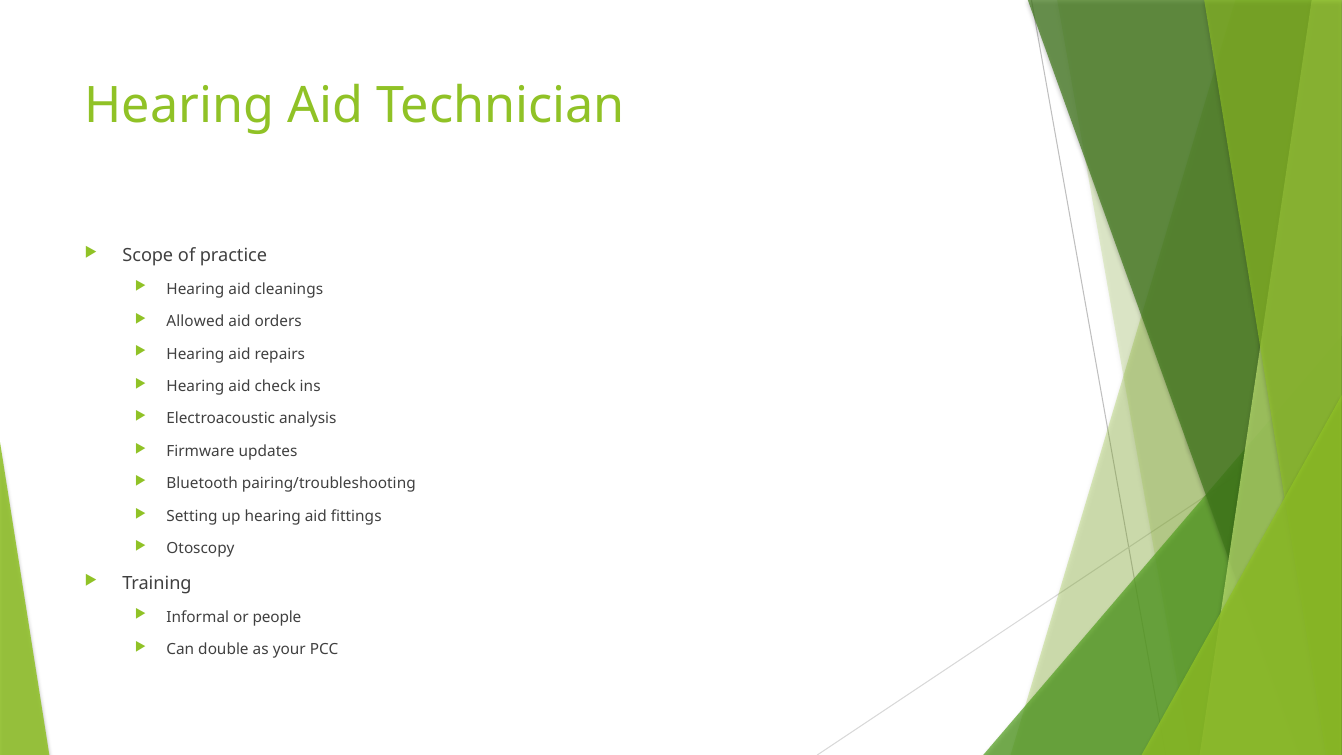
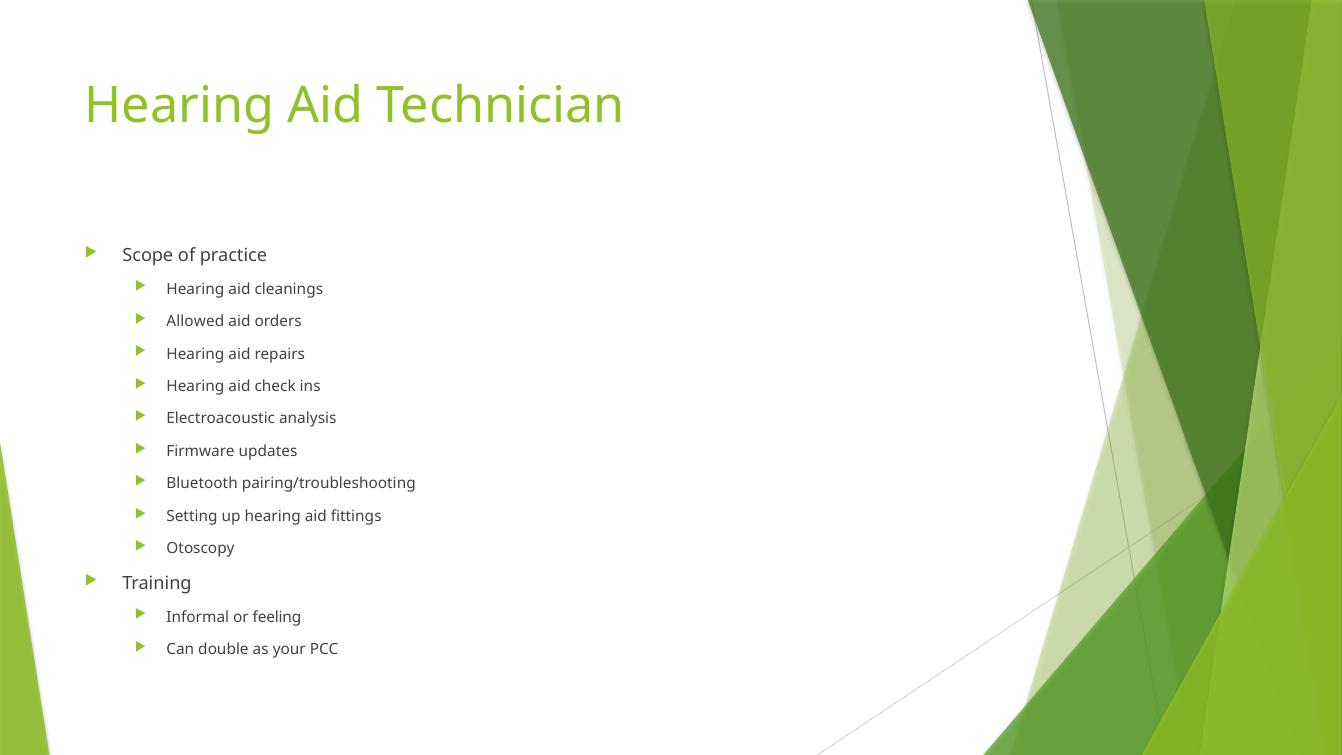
people: people -> feeling (277, 617)
